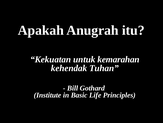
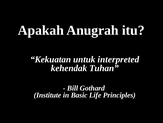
kemarahan: kemarahan -> interpreted (118, 59)
